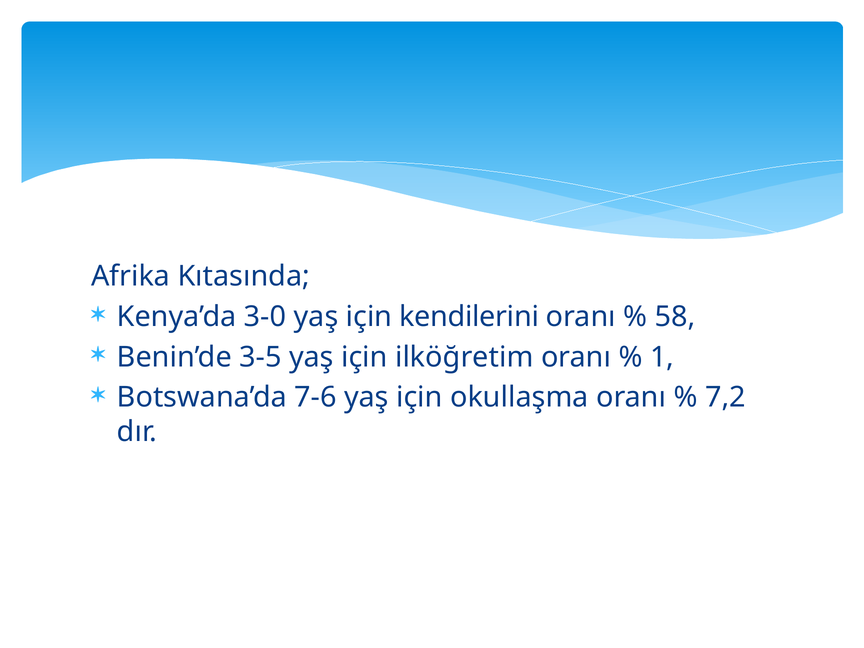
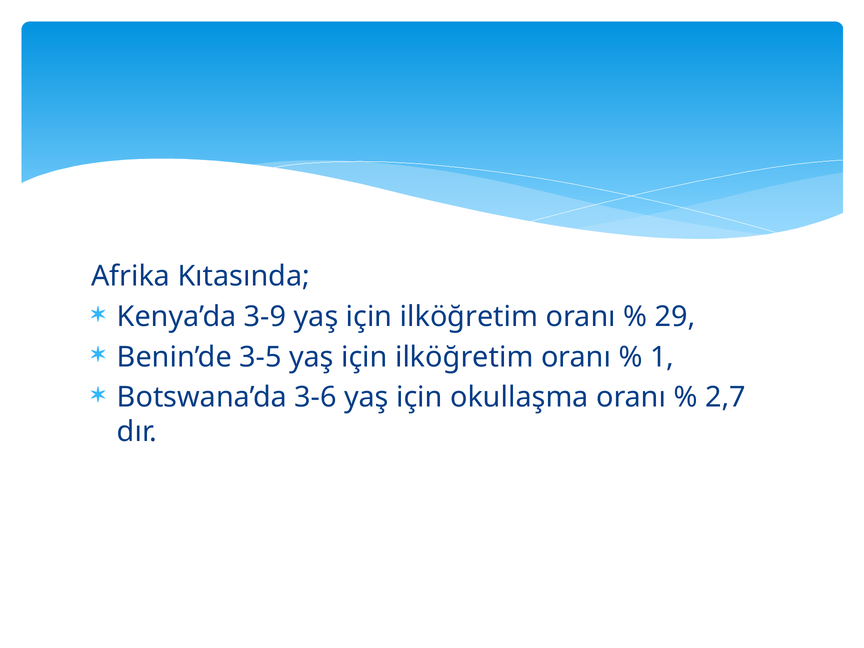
3-0: 3-0 -> 3-9 (265, 317)
kendilerini: kendilerini -> ilköğretim (469, 317)
58: 58 -> 29 (675, 317)
7-6: 7-6 -> 3-6 (315, 397)
7,2: 7,2 -> 2,7 (725, 397)
